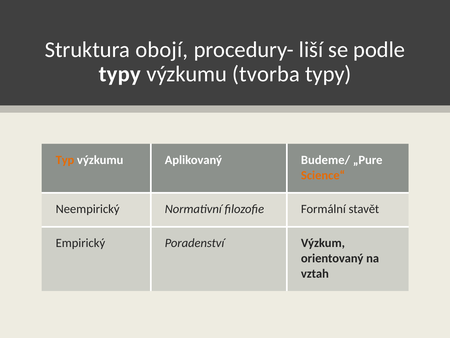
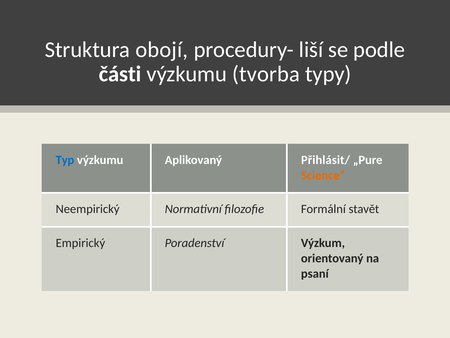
typy: typy -> části (120, 74)
Typ colour: orange -> blue (65, 160)
Budeme/: Budeme/ -> Přihlásit/ (325, 160)
vztah: vztah -> psaní (315, 273)
